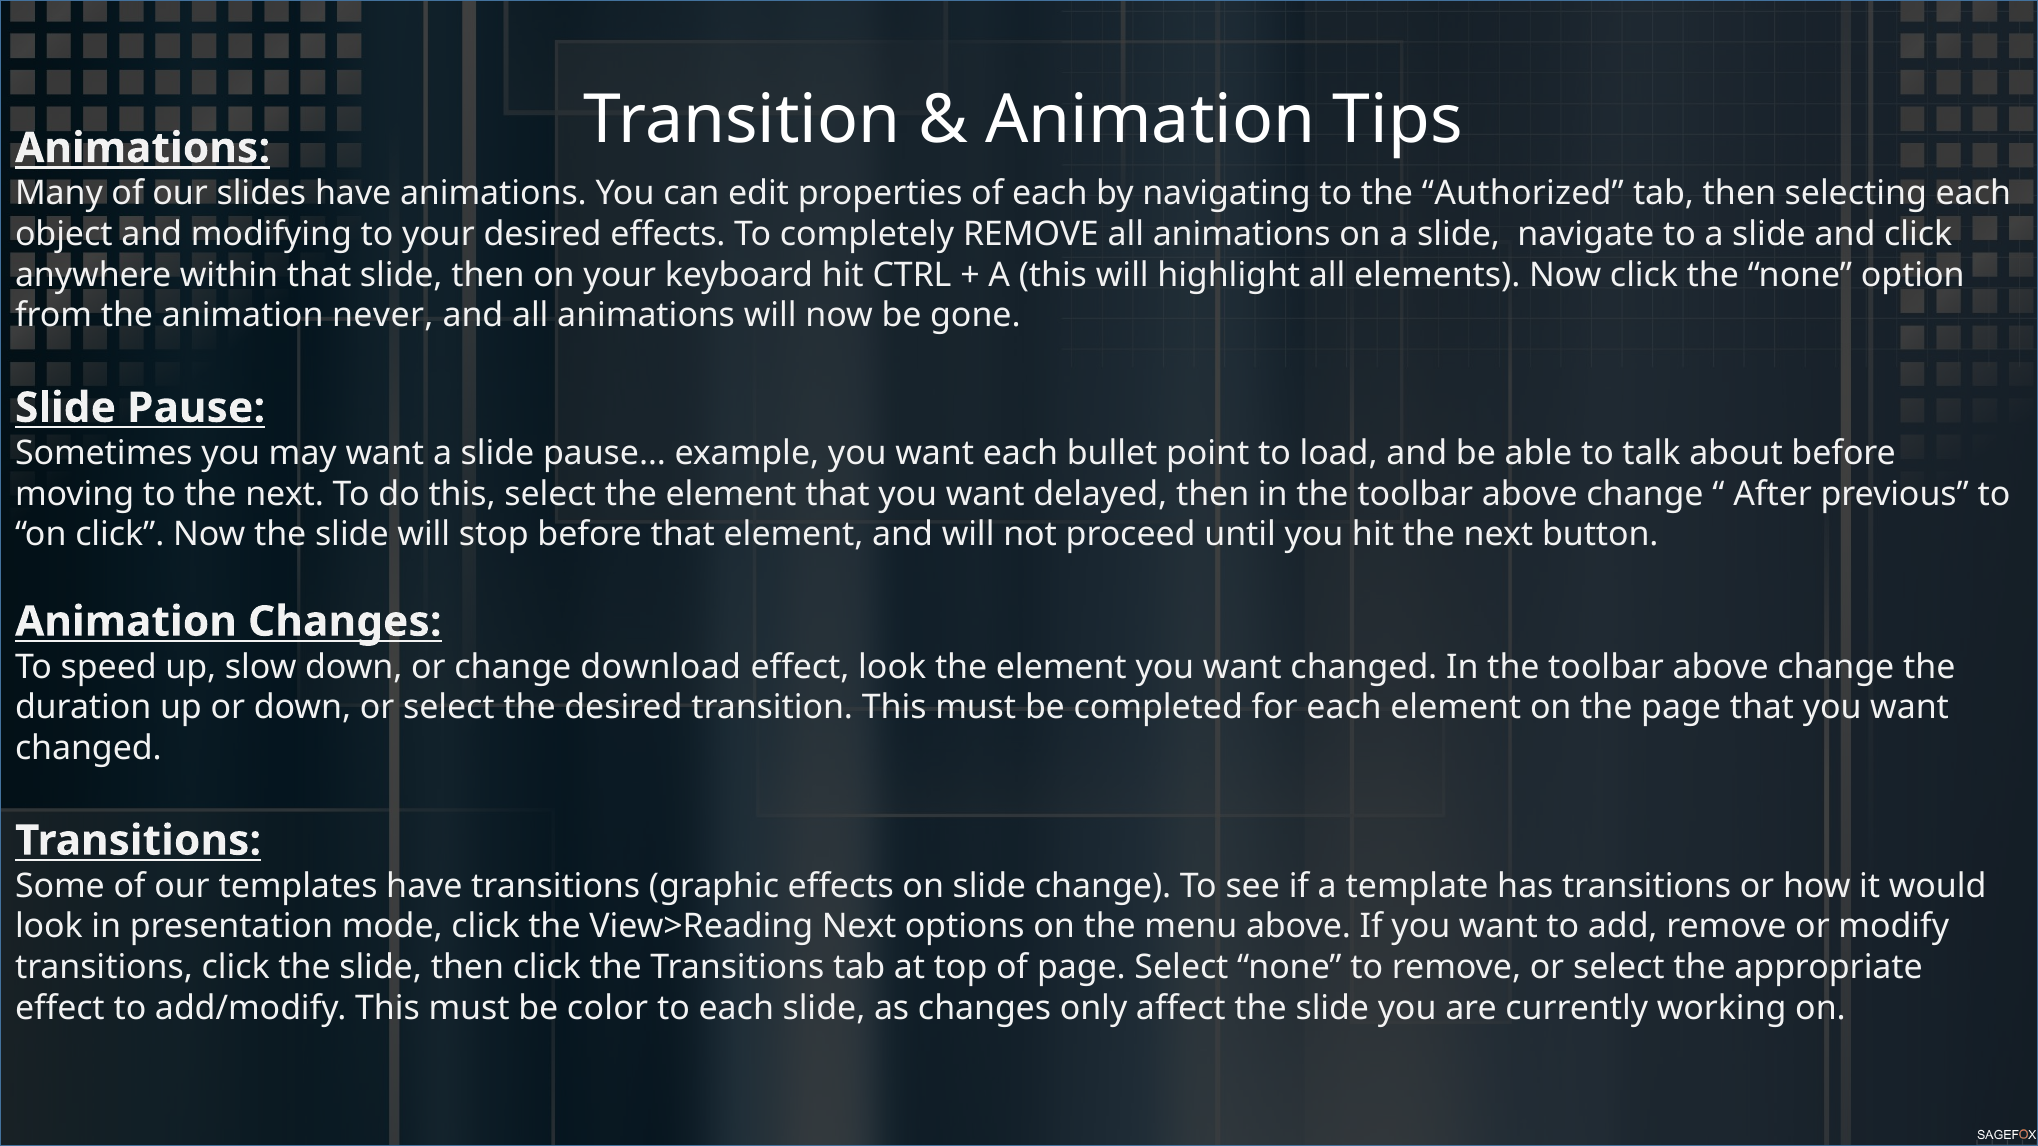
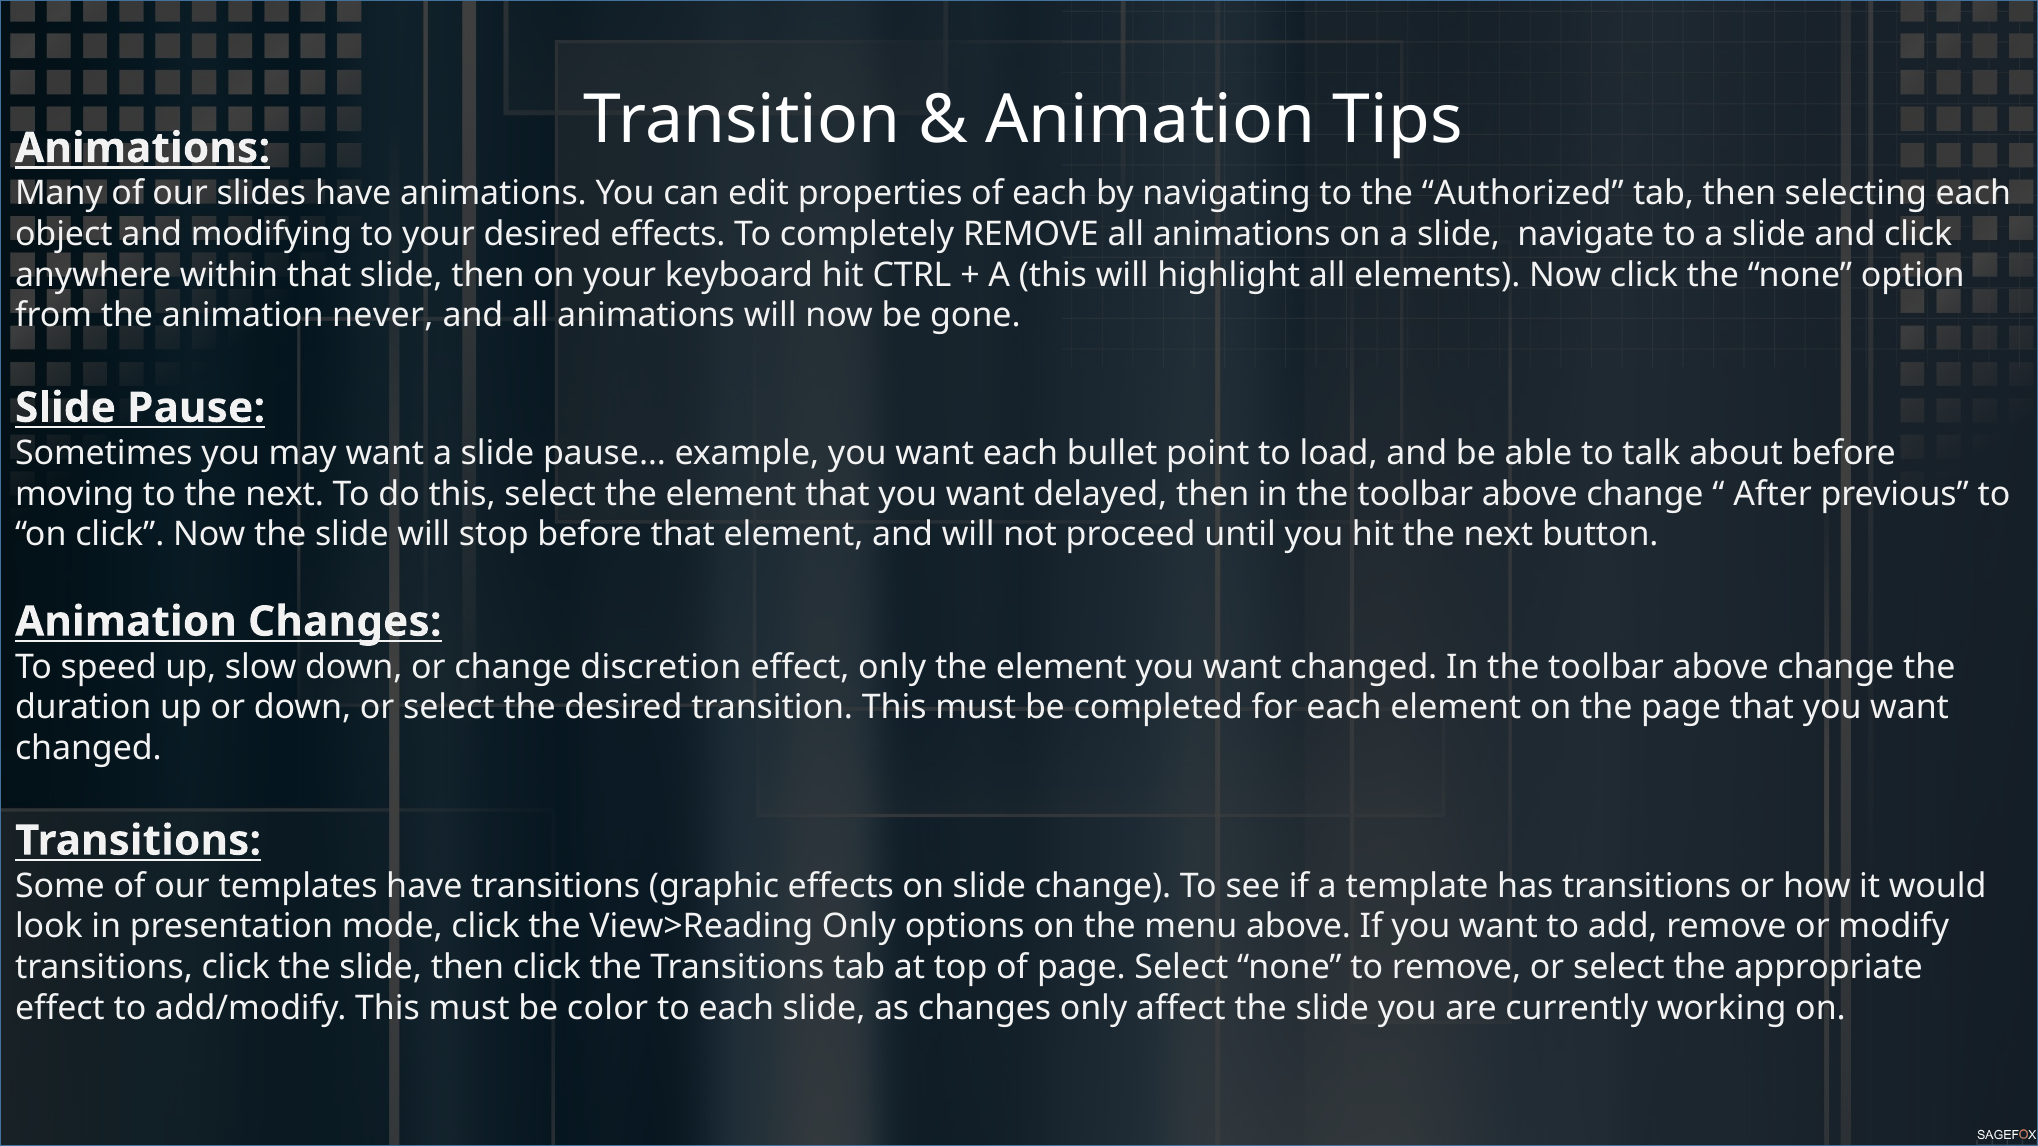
download: download -> discretion (661, 667)
effect look: look -> only (892, 667)
View>Reading Next: Next -> Only (859, 927)
